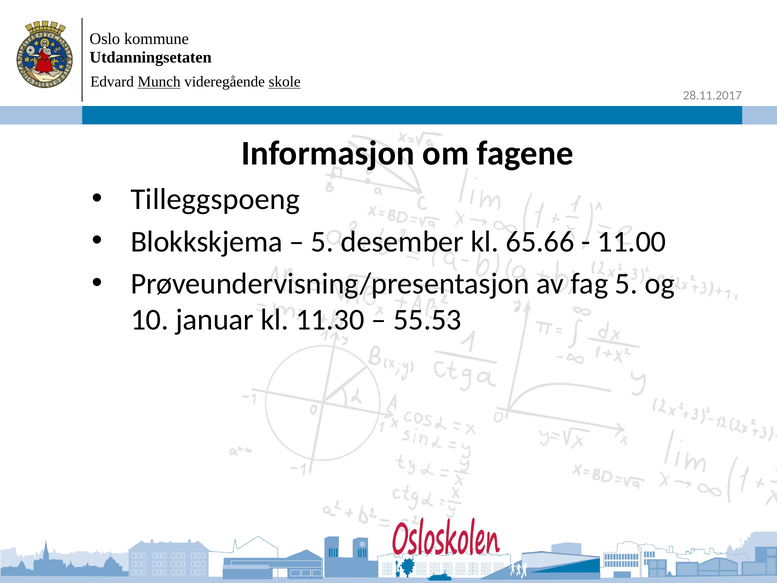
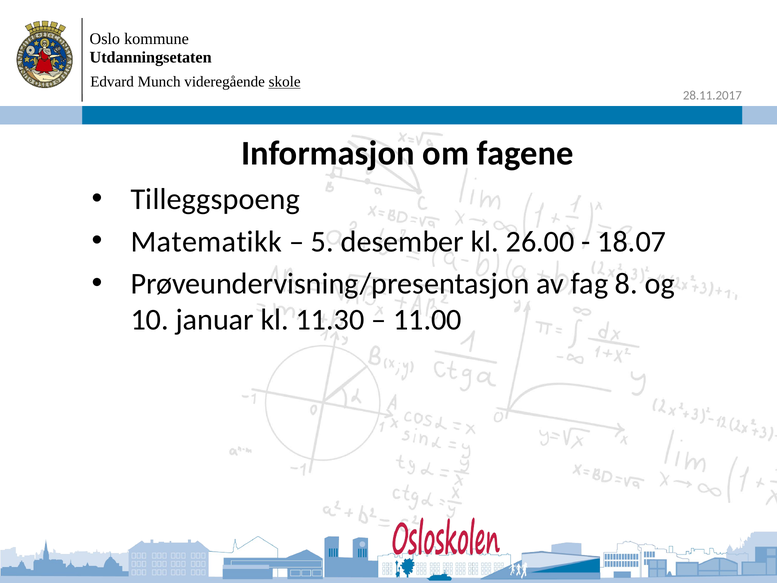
Munch underline: present -> none (159, 82)
Blokkskjema: Blokkskjema -> Matematikk (206, 241)
65.66: 65.66 -> 26.00 (540, 241)
11.00: 11.00 -> 18.07 (632, 241)
fag 5: 5 -> 8 (626, 284)
55.53: 55.53 -> 11.00 (427, 320)
